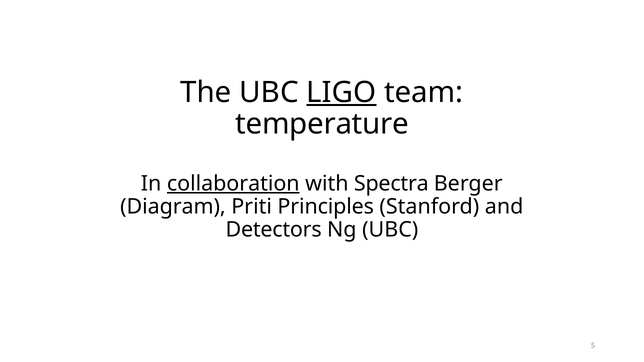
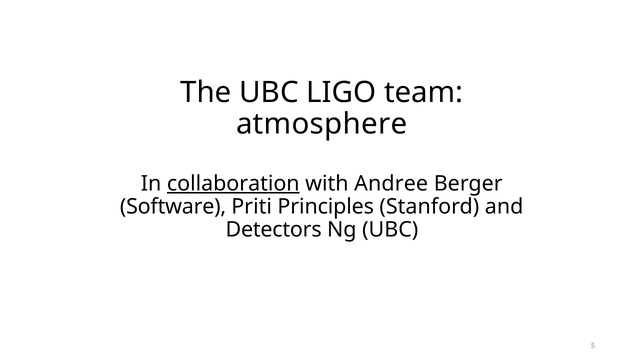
LIGO underline: present -> none (341, 92)
temperature: temperature -> atmosphere (322, 124)
Spectra: Spectra -> Andree (391, 184)
Diagram: Diagram -> Software (173, 207)
